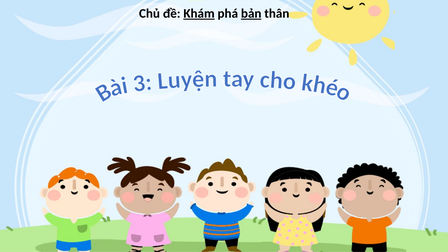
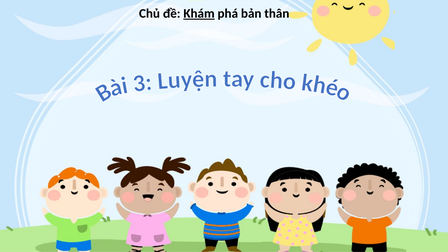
bản underline: present -> none (251, 14)
